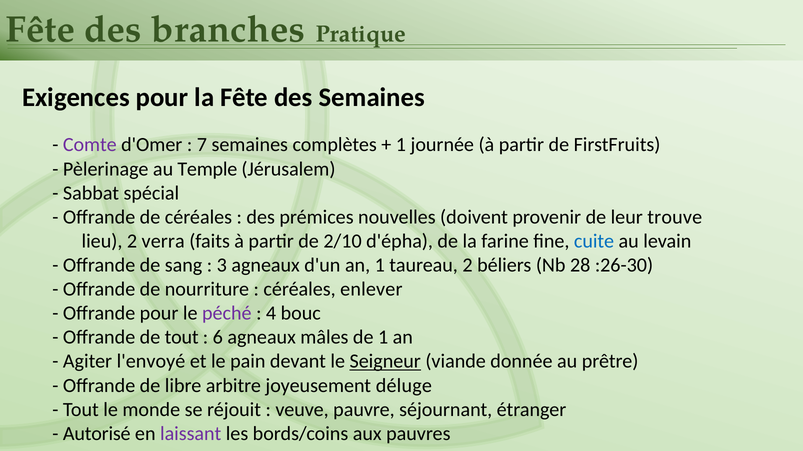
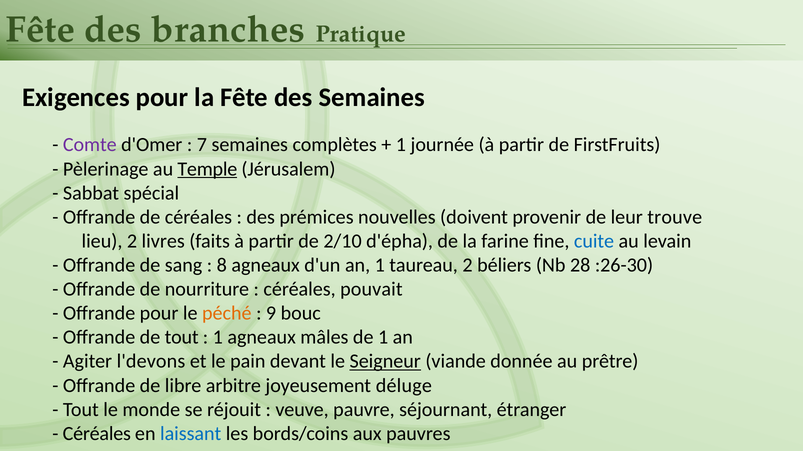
Temple underline: none -> present (207, 169)
verra: verra -> livres (163, 241)
3: 3 -> 8 (222, 266)
enlever: enlever -> pouvait (371, 290)
péché colour: purple -> orange (227, 314)
4: 4 -> 9 (271, 314)
6: 6 -> 1 (218, 338)
l'envoyé: l'envoyé -> l'devons (151, 362)
Autorisé: Autorisé -> Céréales (97, 434)
laissant colour: purple -> blue (191, 434)
